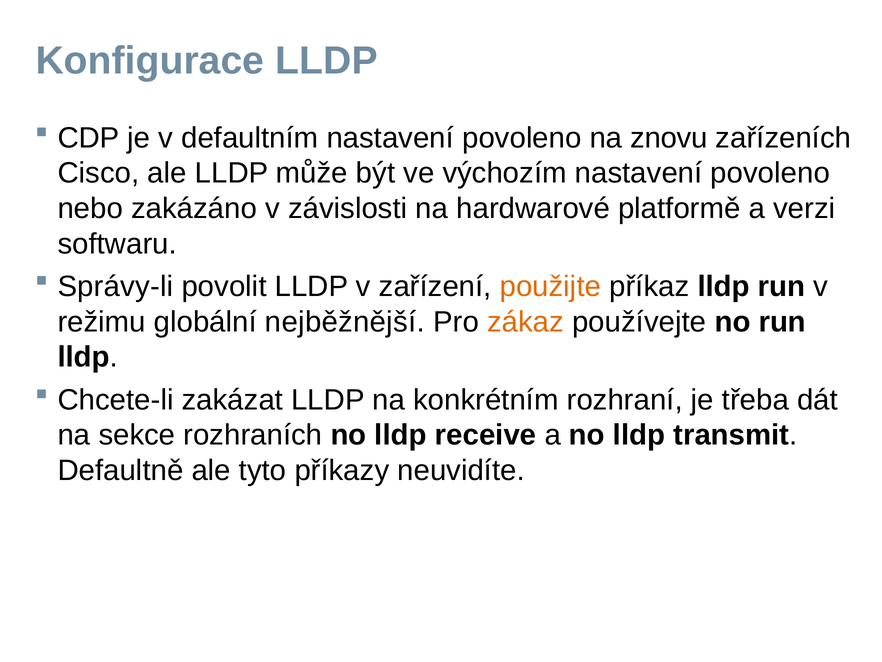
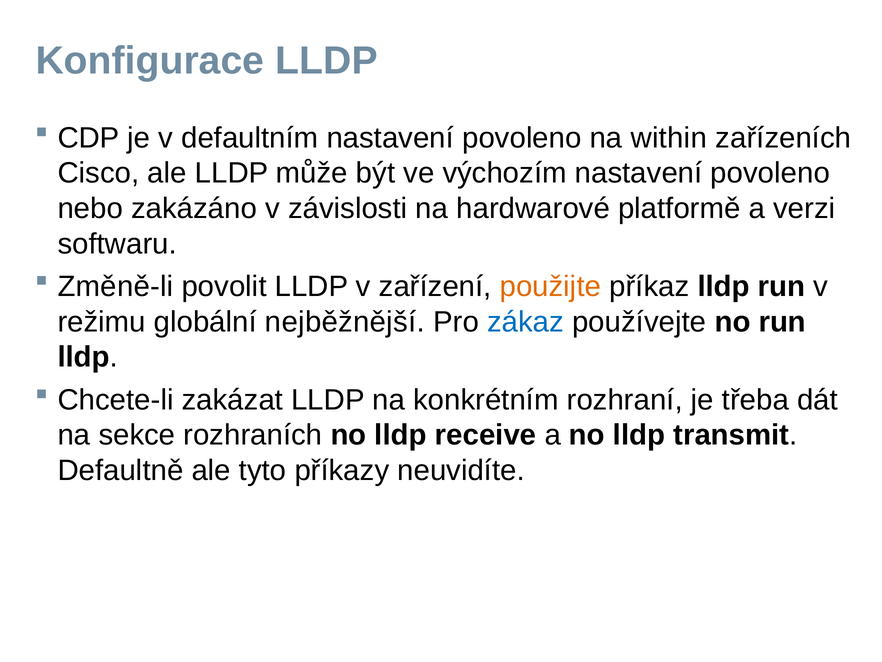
znovu: znovu -> within (669, 138)
Správy-li: Správy-li -> Změně-li (116, 286)
zákaz colour: orange -> blue (526, 322)
